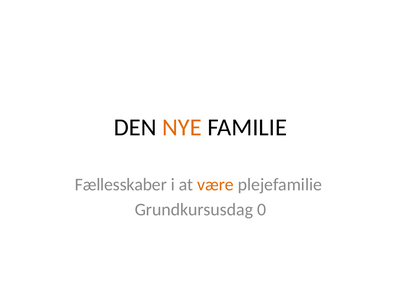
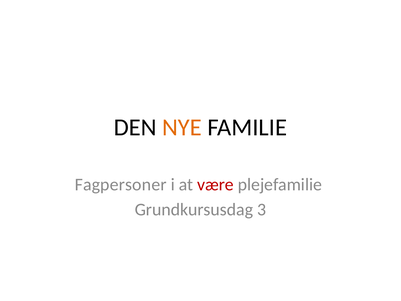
Fællesskaber: Fællesskaber -> Fagpersoner (121, 184)
være colour: orange -> red (216, 184)
0: 0 -> 3 (262, 209)
